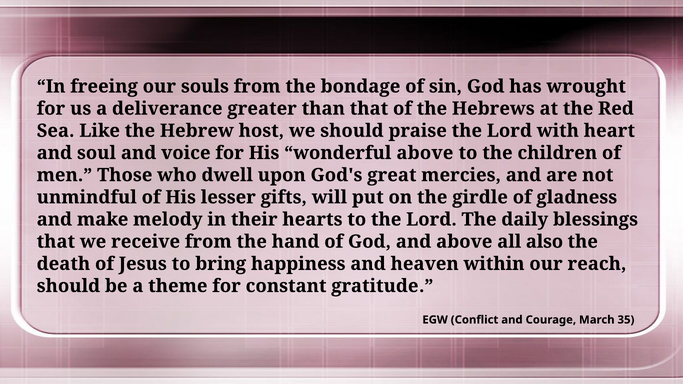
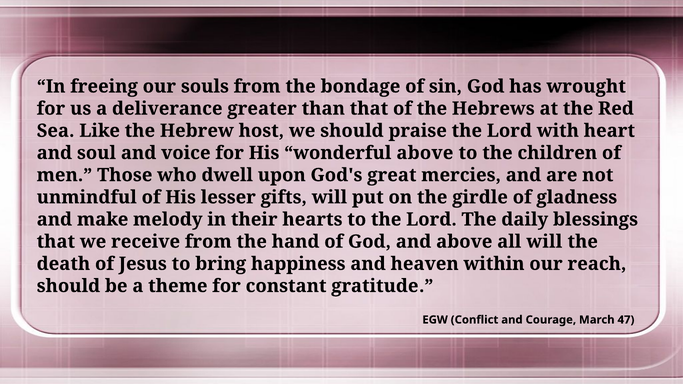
all also: also -> will (544, 242)
35: 35 -> 47 (626, 320)
